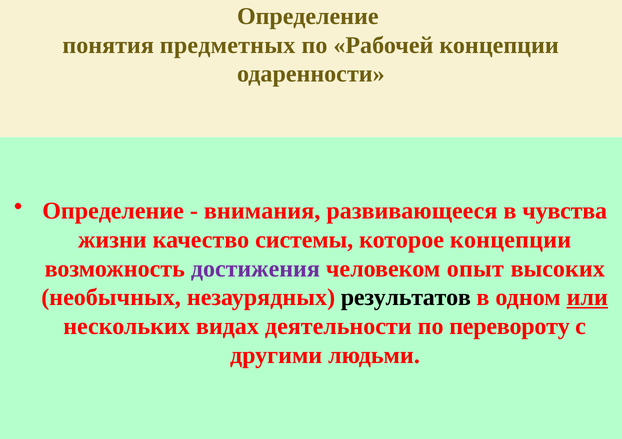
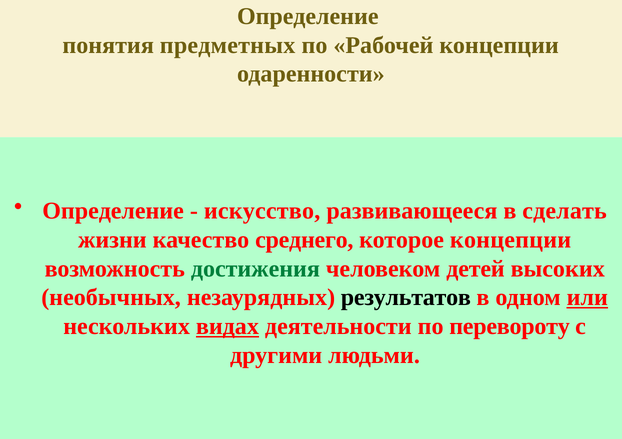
внимания: внимания -> искусство (262, 211)
чувства: чувства -> сделать (565, 211)
системы: системы -> среднего (304, 240)
достижения colour: purple -> green (255, 269)
опыт: опыт -> детей (476, 269)
видах underline: none -> present (227, 326)
